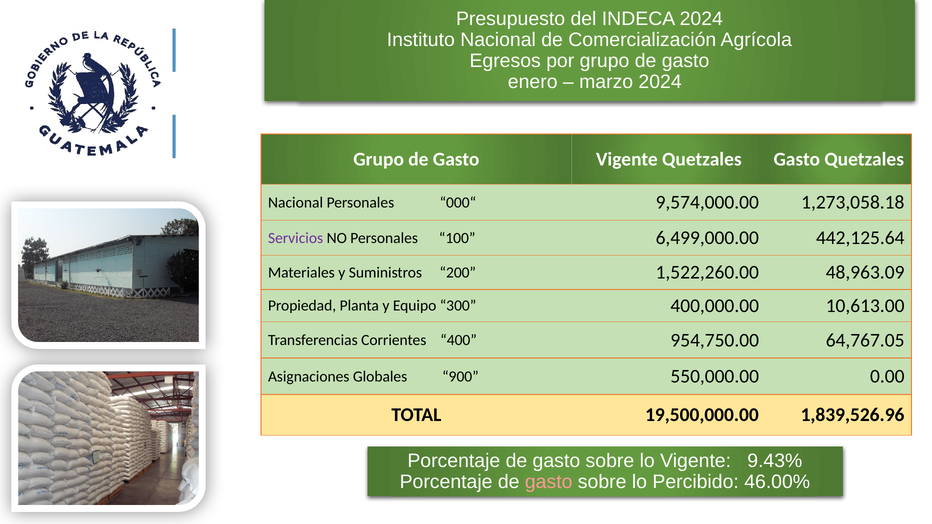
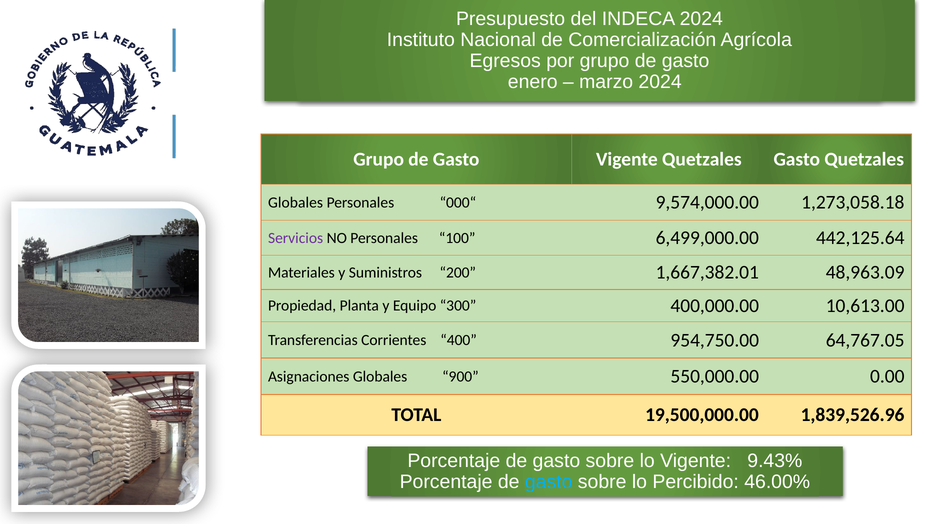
Nacional: Nacional -> Globales (296, 203)
1,522,260.00: 1,522,260.00 -> 1,667,382.01 (707, 273)
gasto colour: pink -> light blue (549, 482)
